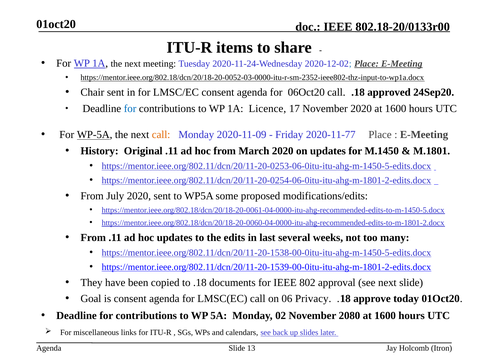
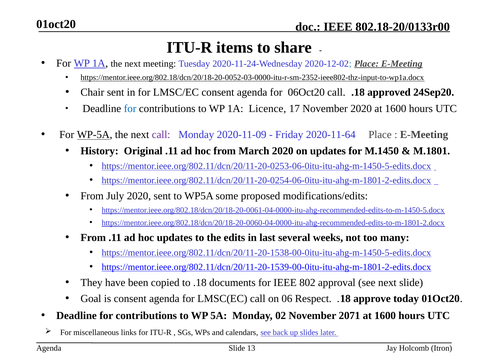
call colour: orange -> purple (161, 135)
2020-11-77: 2020-11-77 -> 2020-11-64 (331, 135)
Privacy: Privacy -> Respect (313, 299)
2080: 2080 -> 2071 (349, 316)
